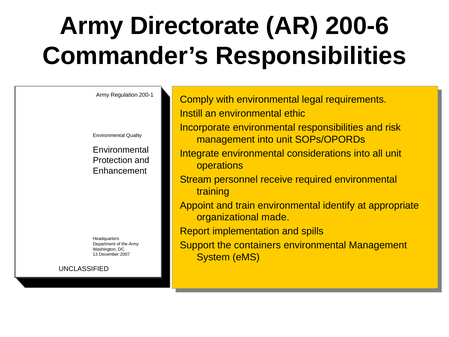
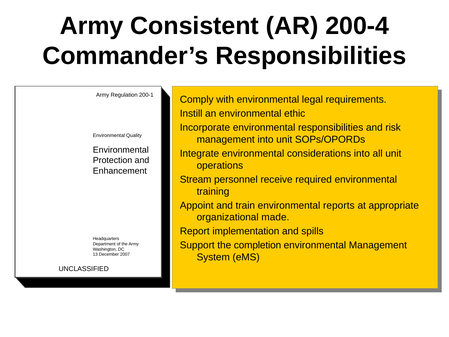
Directorate: Directorate -> Consistent (195, 26)
200-6: 200-6 -> 200-4 (357, 26)
identify: identify -> reports (339, 205)
containers: containers -> completion (258, 245)
